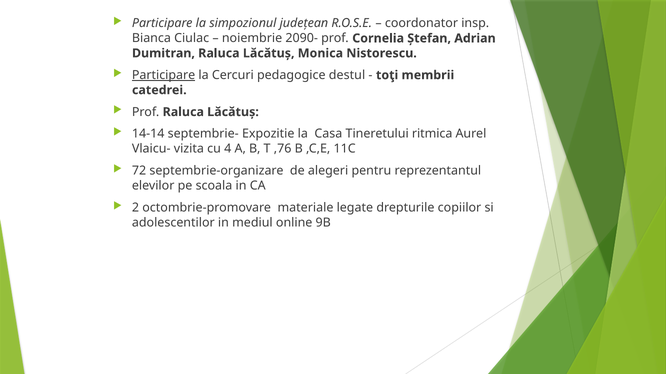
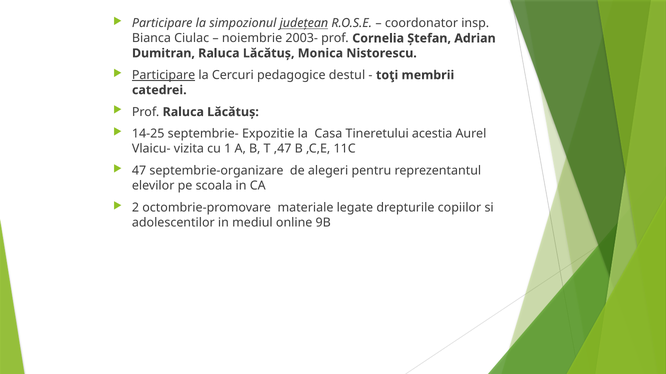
județean underline: none -> present (304, 23)
2090-: 2090- -> 2003- (302, 38)
14-14: 14-14 -> 14-25 (148, 134)
ritmica: ritmica -> acestia (432, 134)
4: 4 -> 1 (228, 149)
,76: ,76 -> ,47 (283, 149)
72: 72 -> 47 (139, 171)
